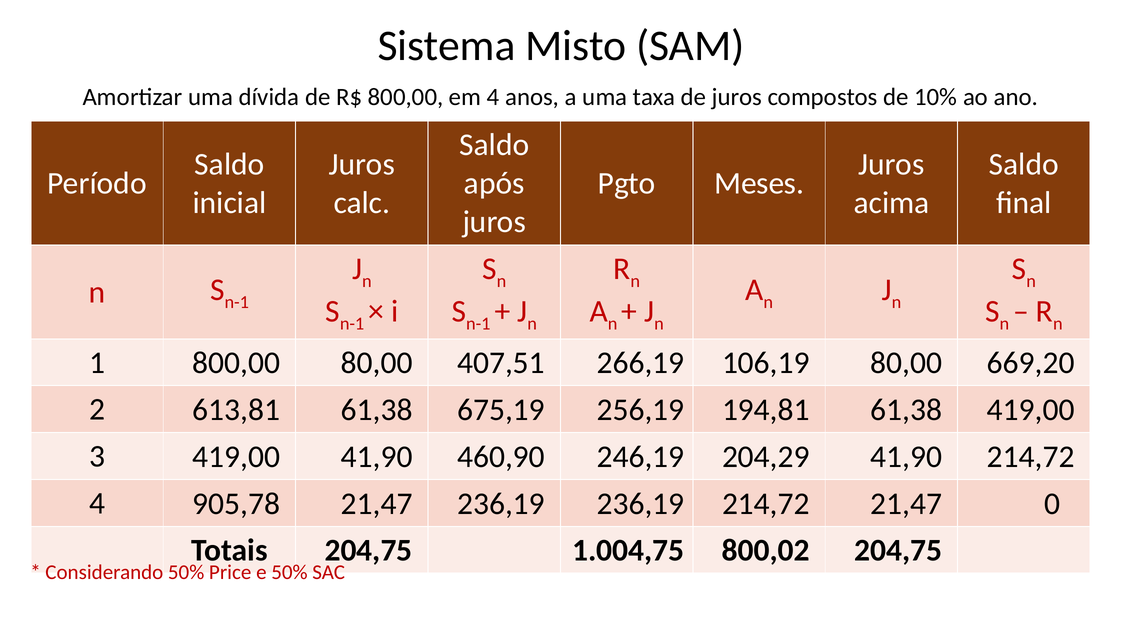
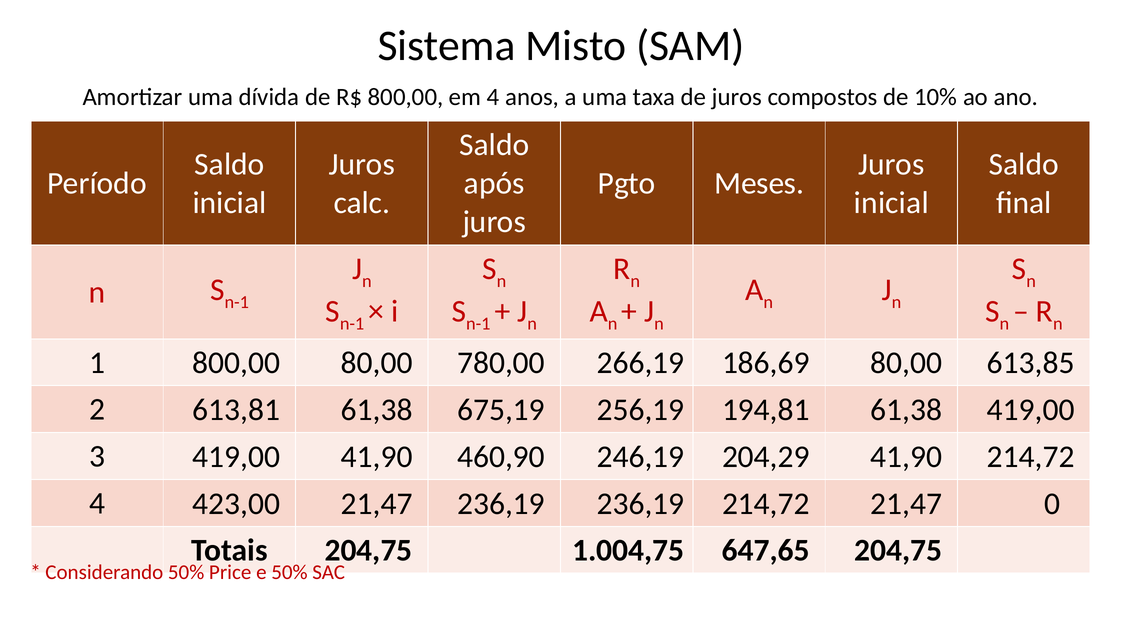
acima: acima -> inicial (891, 202)
407,51: 407,51 -> 780,00 (501, 363)
106,19: 106,19 -> 186,69 (766, 363)
669,20: 669,20 -> 613,85 (1031, 363)
905,78: 905,78 -> 423,00 (236, 503)
800,02: 800,02 -> 647,65 (766, 550)
